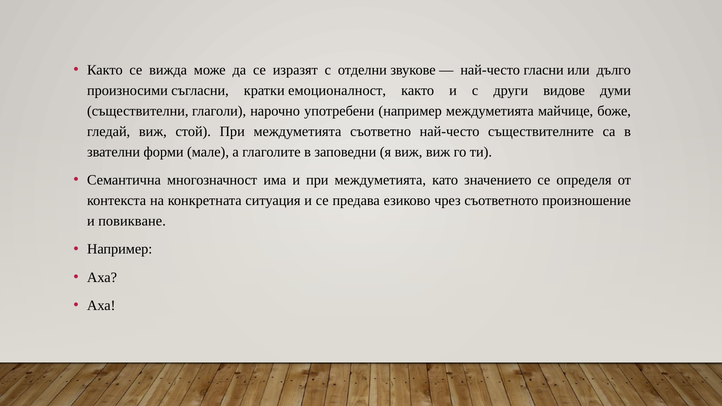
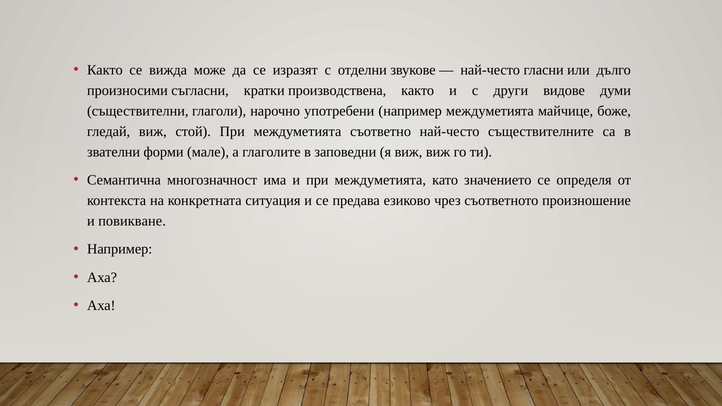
емоционалност: емоционалност -> производствена (337, 90)
